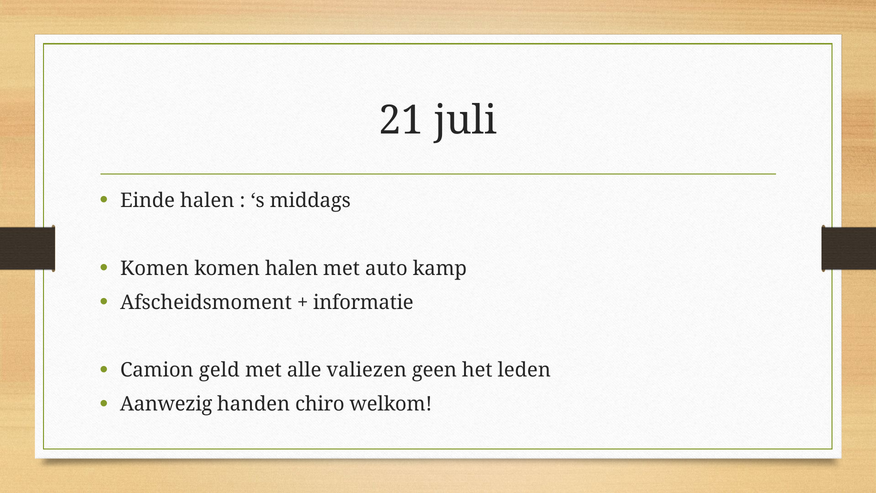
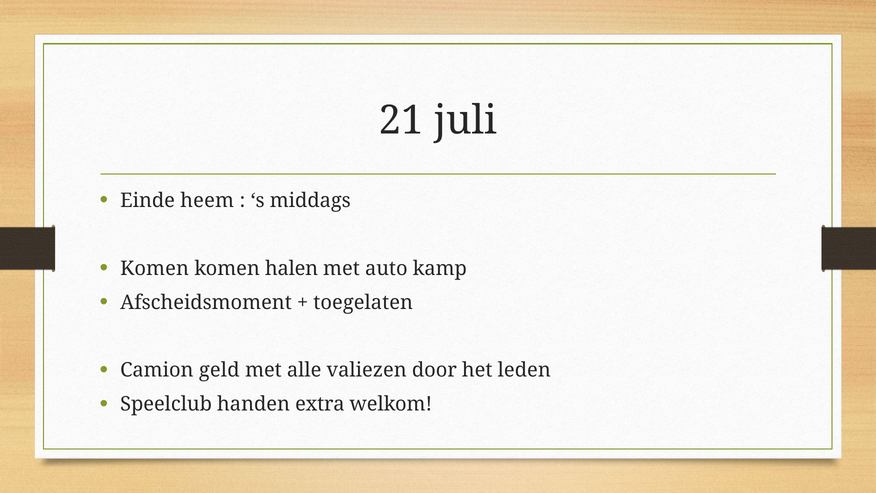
Einde halen: halen -> heem (207, 200)
informatie: informatie -> toegelaten (363, 302)
geen: geen -> door (434, 370)
Aanwezig: Aanwezig -> Speelclub (166, 404)
chiro: chiro -> extra (320, 404)
